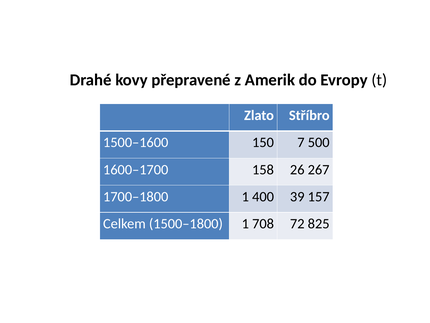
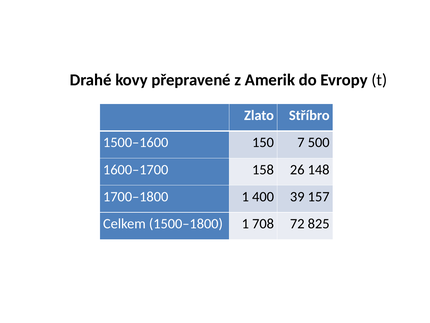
267: 267 -> 148 (319, 169)
